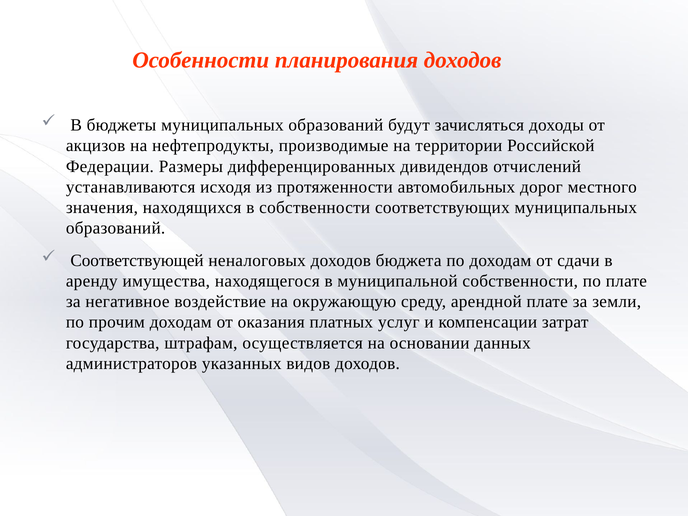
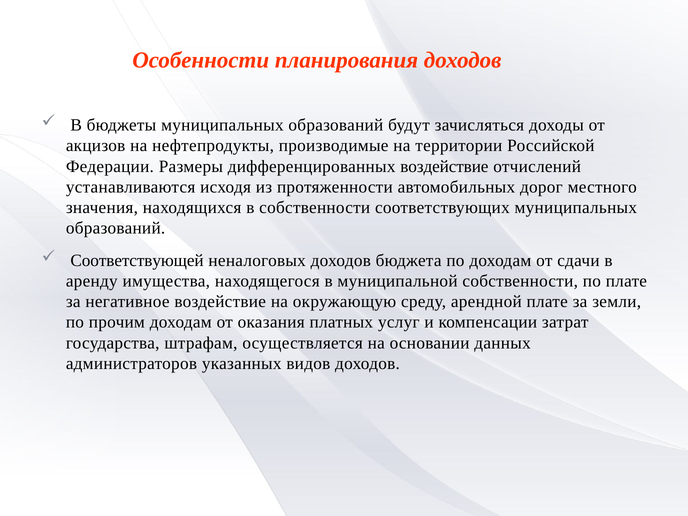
дифференцированных дивидендов: дивидендов -> воздействие (444, 166)
